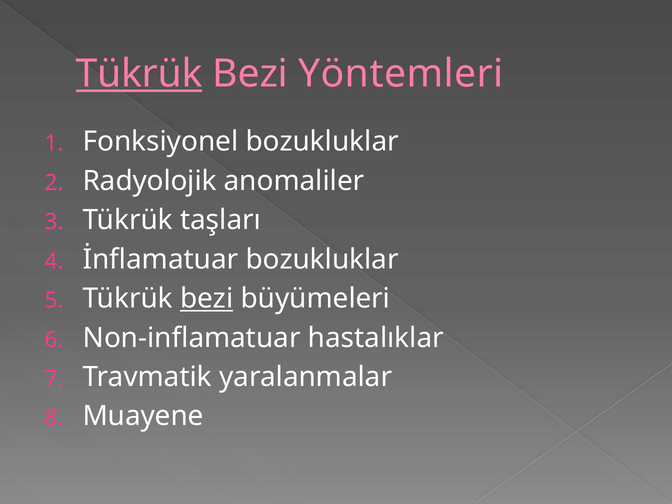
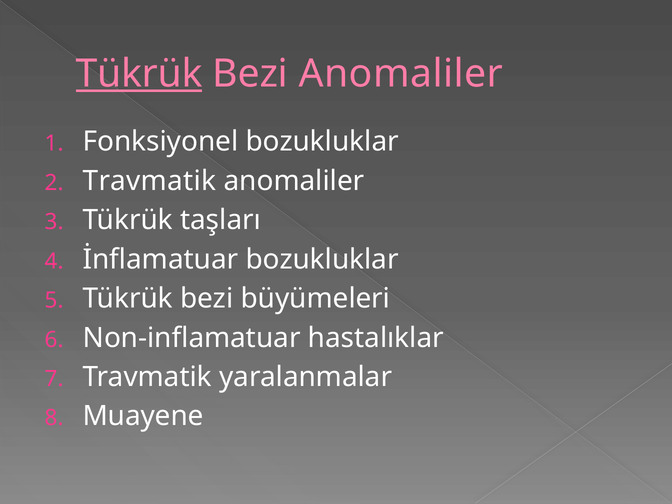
Bezi Yöntemleri: Yöntemleri -> Anomaliler (401, 74)
Radyolojik: Radyolojik -> Travmatik (149, 181)
bezi underline: present -> none (207, 299)
